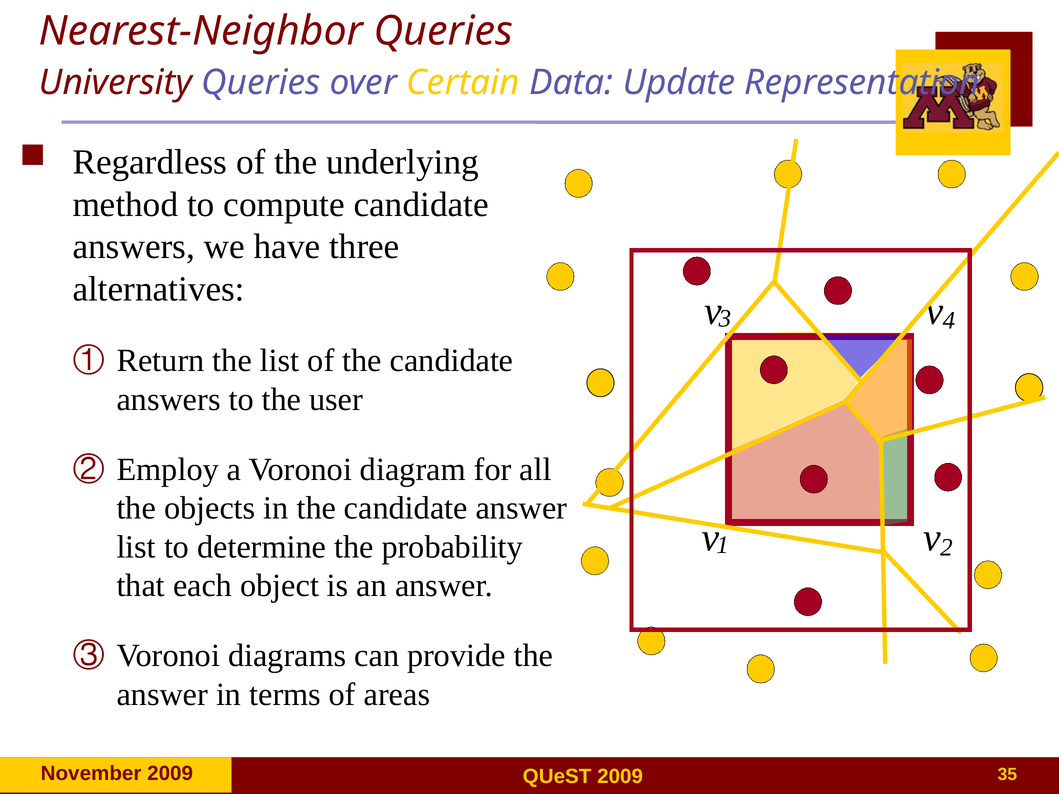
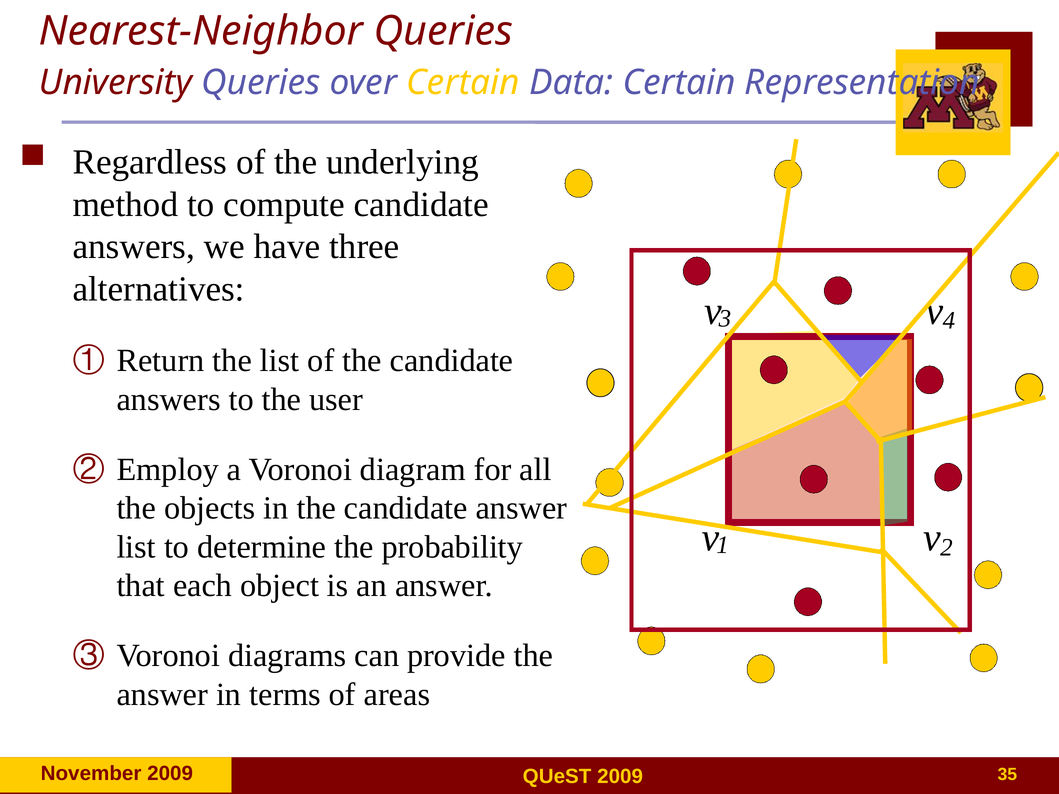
Data Update: Update -> Certain (679, 82)
